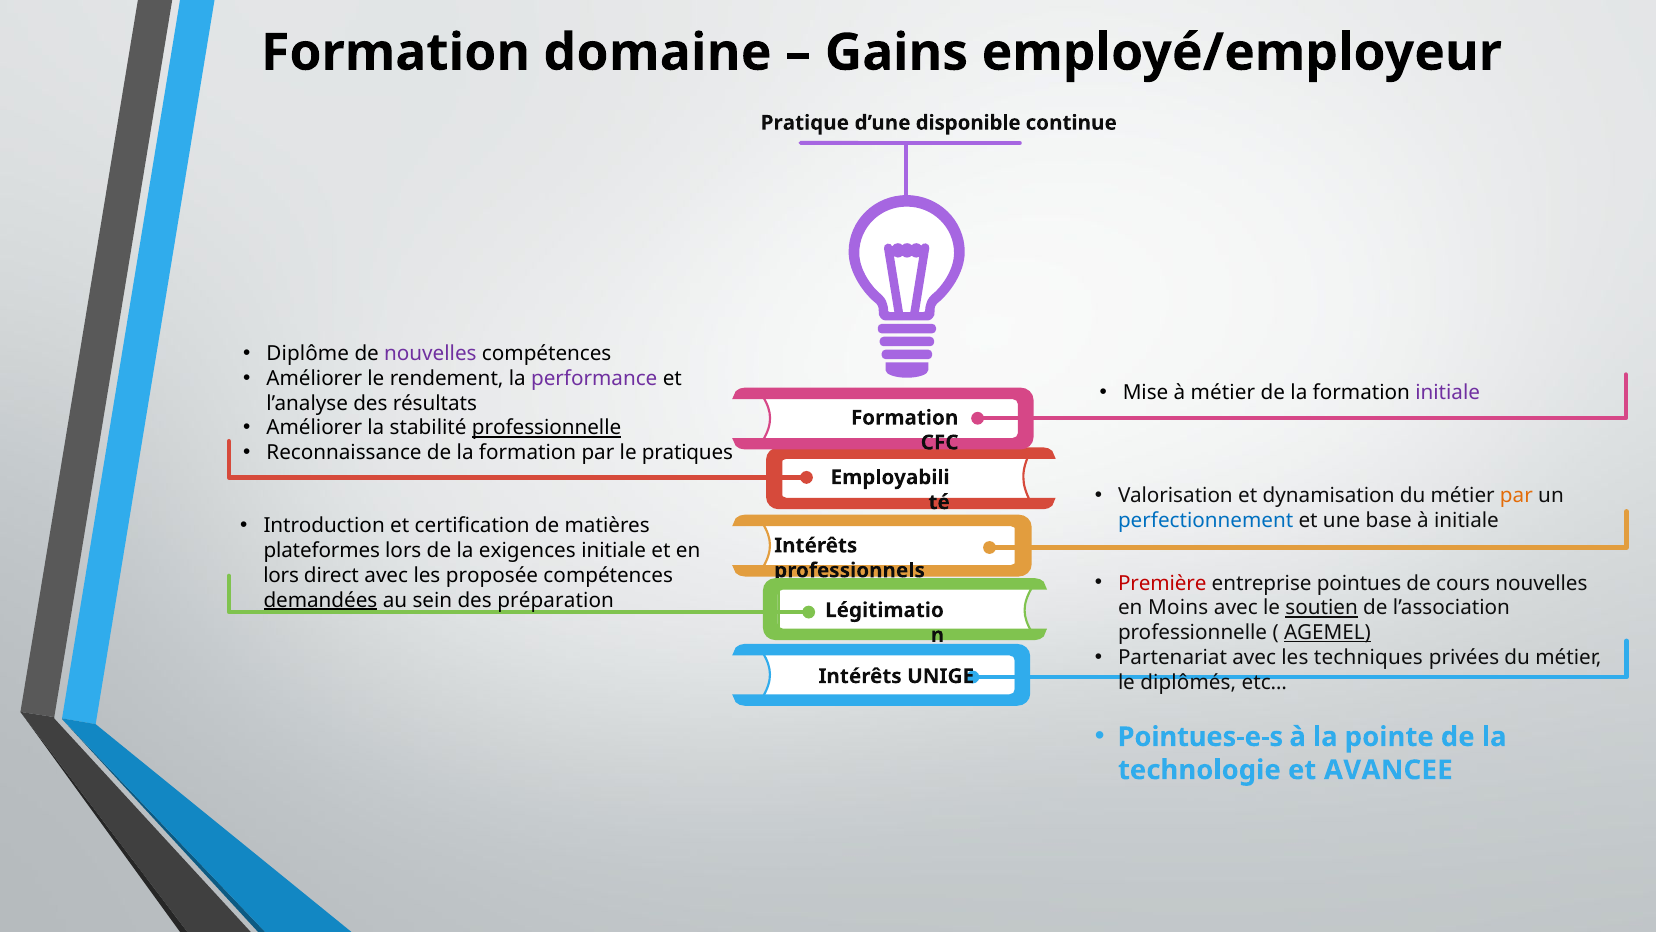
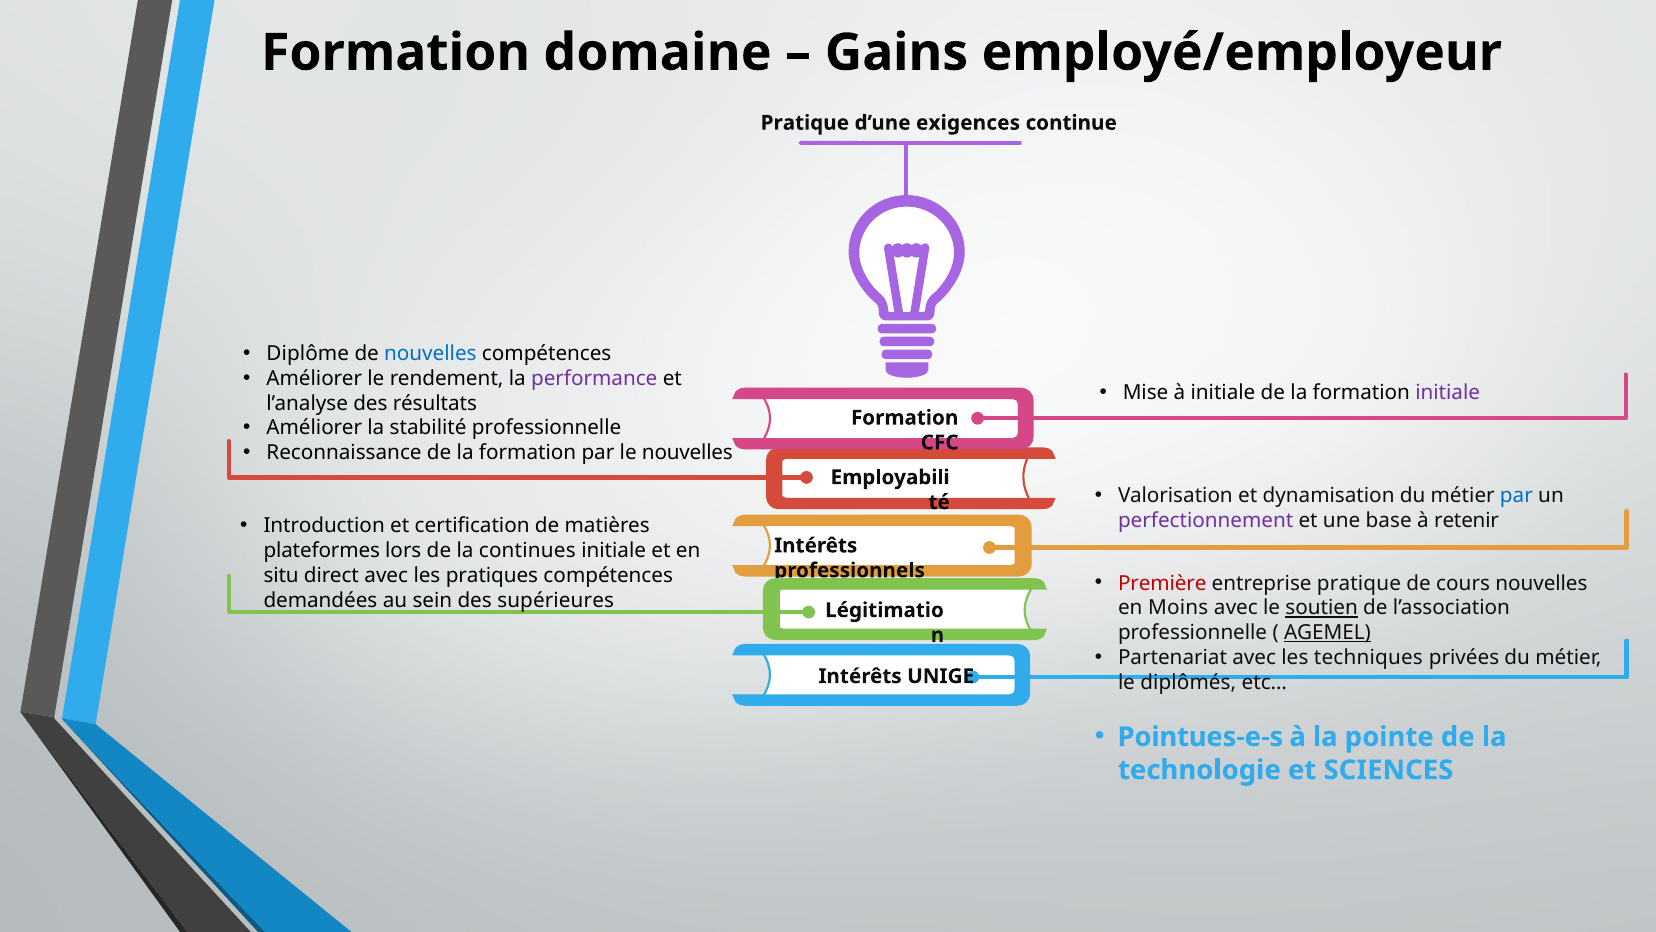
disponible: disponible -> exigences (968, 123)
nouvelles colour: purple -> blue (430, 353)
à métier: métier -> initiale (1223, 393)
professionnelle underline: present -> none (547, 428)
le pratiques: pratiques -> nouvelles (687, 453)
par colour: orange -> blue (1516, 495)
perfectionnement colour: blue -> purple (1206, 520)
à initiale: initiale -> retenir (1467, 520)
exigences: exigences -> continues (527, 550)
entreprise pointues: pointues -> pratique (1359, 583)
lors: lors -> situ (281, 575)
proposée: proposée -> pratiques (492, 575)
demandées underline: present -> none (320, 600)
préparation: préparation -> supérieures (556, 600)
AVANCEE: AVANCEE -> SCIENCES (1388, 770)
